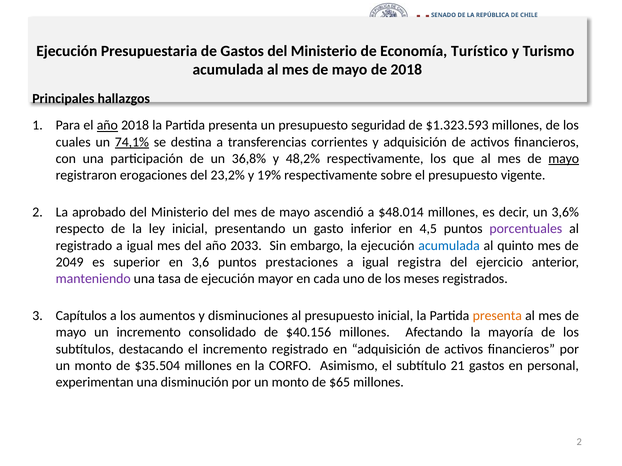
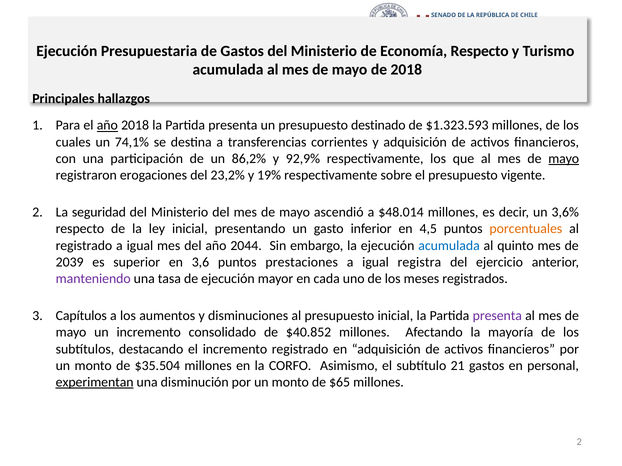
Economía Turístico: Turístico -> Respecto (480, 51)
seguridad: seguridad -> destinado (378, 126)
74,1% underline: present -> none (132, 142)
36,8%: 36,8% -> 86,2% (249, 159)
48,2%: 48,2% -> 92,9% (303, 159)
aprobado: aprobado -> seguridad (99, 213)
porcentuales colour: purple -> orange (526, 229)
2033: 2033 -> 2044 (246, 246)
2049: 2049 -> 2039 (70, 262)
presenta colour: orange -> purple (497, 316)
$40.156: $40.156 -> $40.852 (309, 333)
experimentan underline: none -> present (95, 383)
